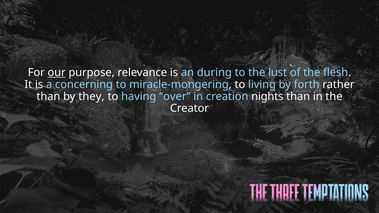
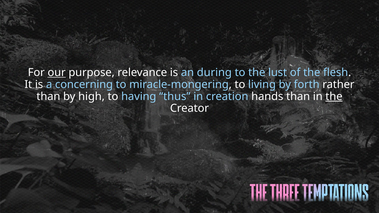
they: they -> high (91, 96)
over: over -> thus (175, 96)
nights: nights -> hands (267, 96)
the underline: none -> present (334, 96)
